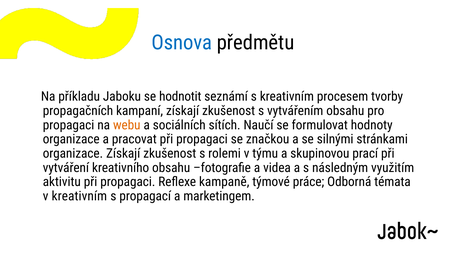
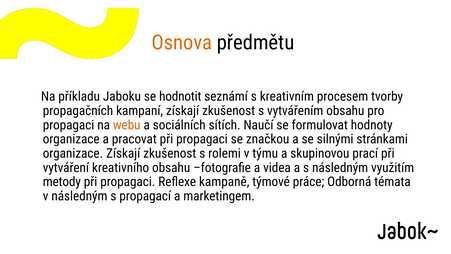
Osnova colour: blue -> orange (182, 43)
aktivitu: aktivitu -> metody (62, 182)
v kreativním: kreativním -> následným (79, 196)
